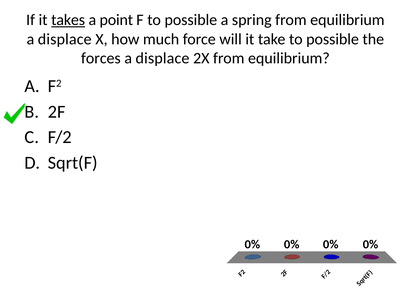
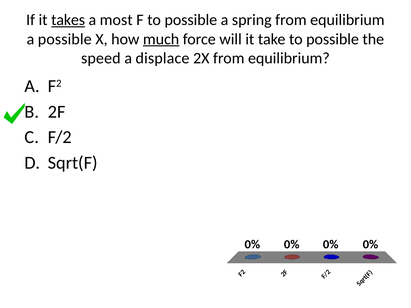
point: point -> most (116, 20)
displace: displace -> possible (65, 39)
much underline: none -> present (161, 39)
forces: forces -> speed (101, 58)
